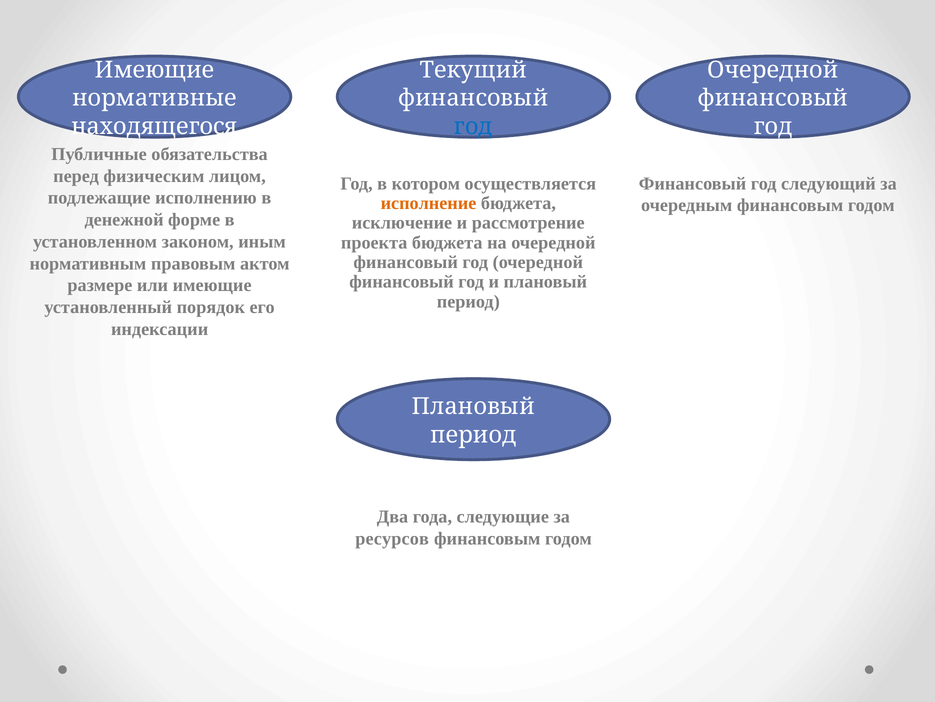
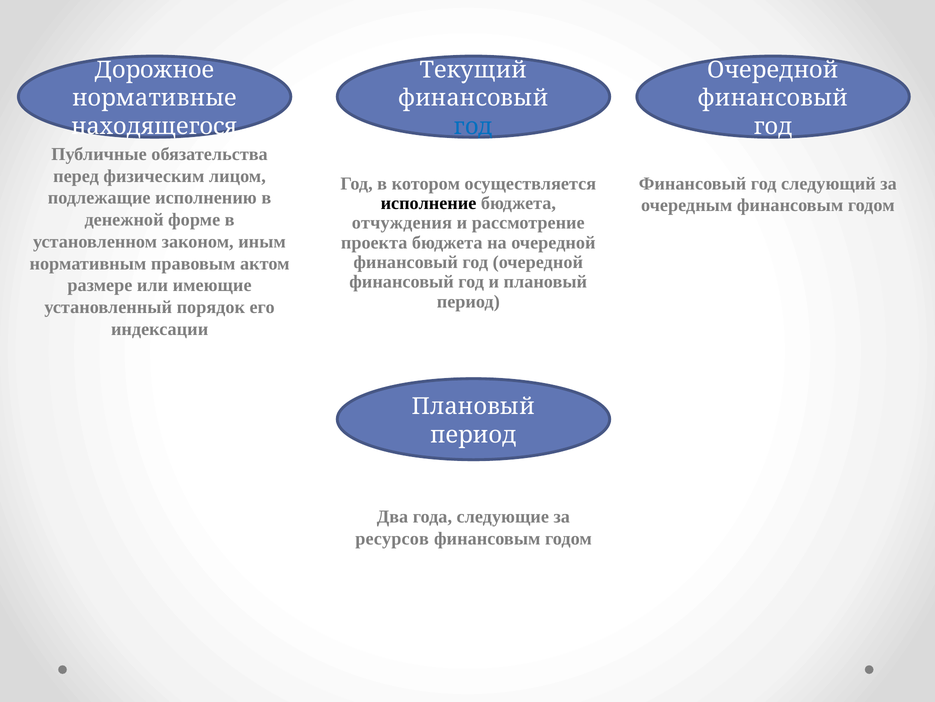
Имеющие: Имеющие -> Дорожное (154, 70)
исполнение colour: orange -> black (428, 203)
исключение: исключение -> отчуждения (402, 223)
